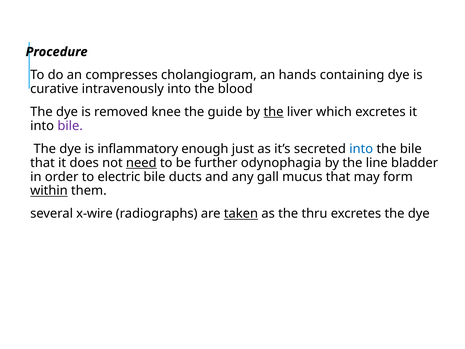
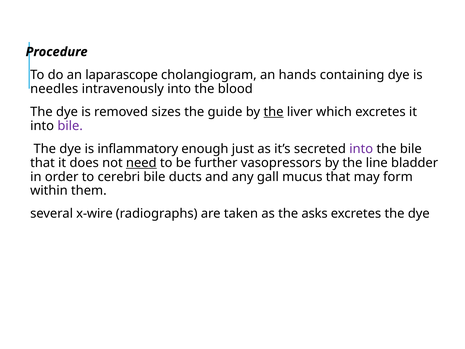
compresses: compresses -> laparascope (122, 75)
curative: curative -> needles (54, 89)
knee: knee -> sizes (166, 112)
into colour: blue -> purple (361, 149)
odynophagia: odynophagia -> vasopressors (281, 163)
electric: electric -> cerebri (119, 177)
within underline: present -> none (49, 191)
taken underline: present -> none (241, 214)
thru: thru -> asks (315, 214)
